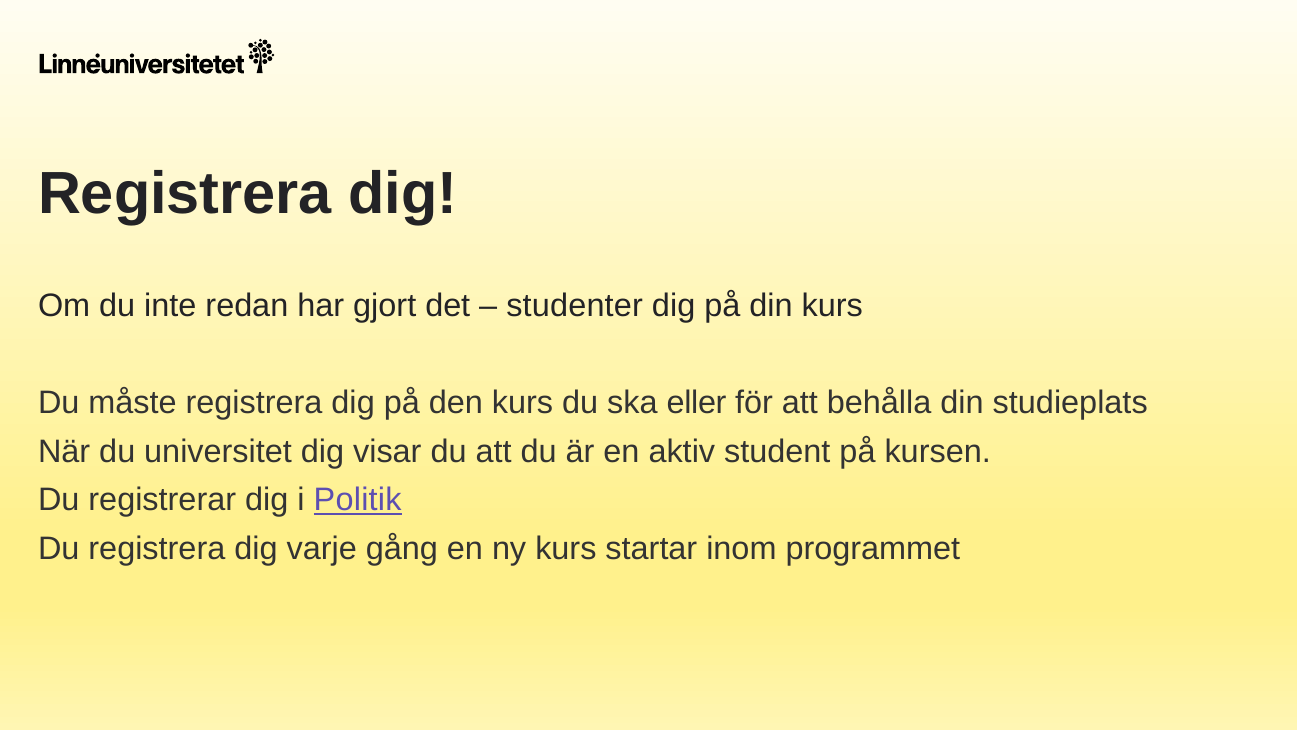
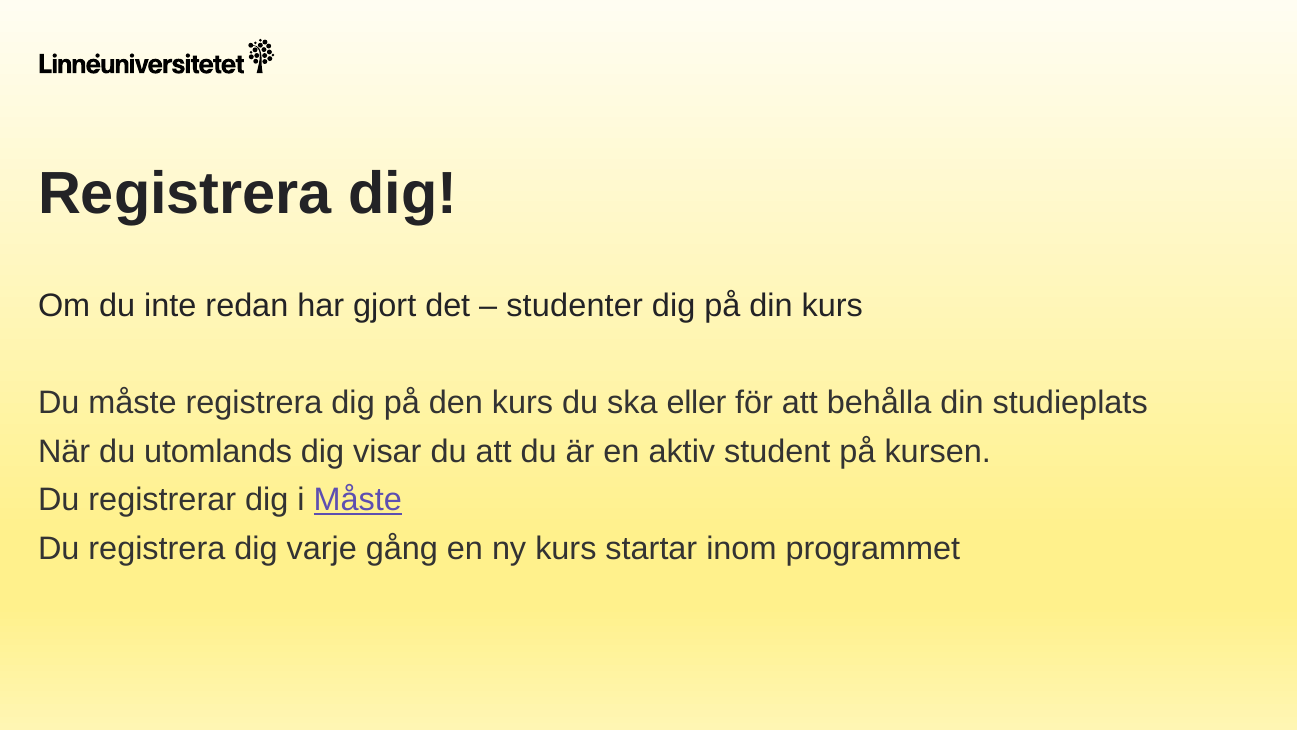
universitet: universitet -> utomlands (218, 451)
i Politik: Politik -> Måste (358, 500)
